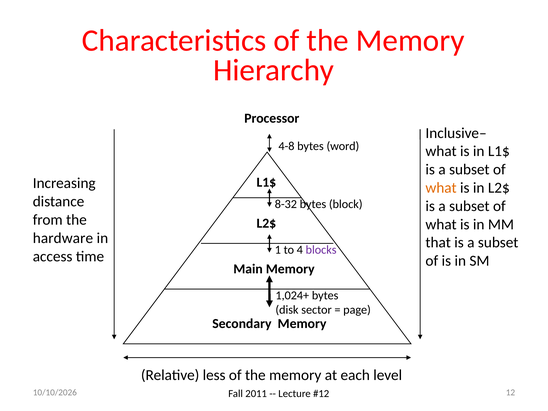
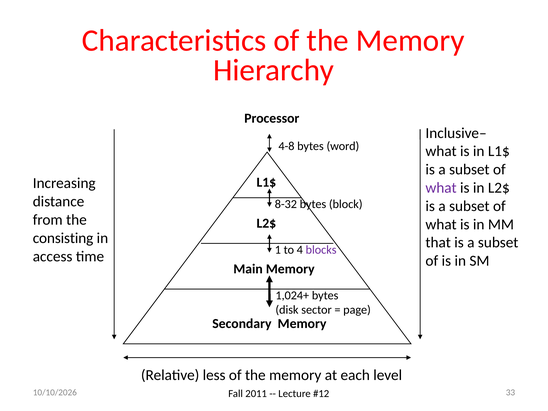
what colour: orange -> purple (441, 188)
hardware: hardware -> consisting (63, 238)
12: 12 -> 33 (510, 392)
